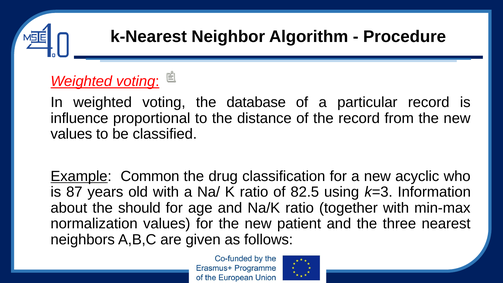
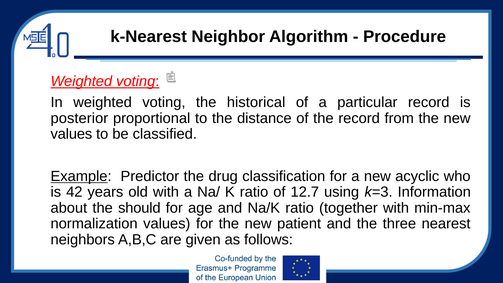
database: database -> historical (256, 102)
influence: influence -> posterior (79, 118)
Common: Common -> Predictor (150, 176)
87: 87 -> 42 (74, 192)
82.5: 82.5 -> 12.7 (305, 192)
